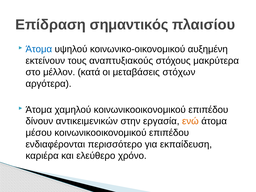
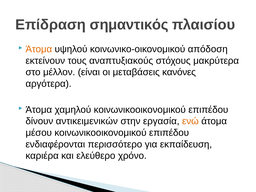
Άτομα colour: blue -> orange (39, 49)
αυξημένη: αυξημένη -> απόδοση (208, 49)
κατά: κατά -> είναι (89, 72)
στόχων: στόχων -> κανόνες (179, 72)
